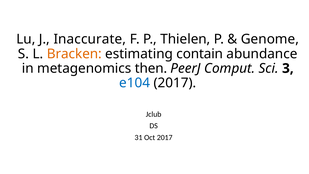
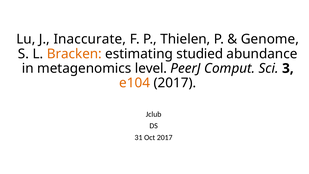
contain: contain -> studied (200, 54)
then: then -> level (151, 68)
e104 colour: blue -> orange (135, 83)
